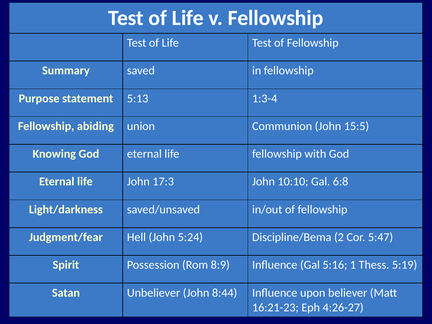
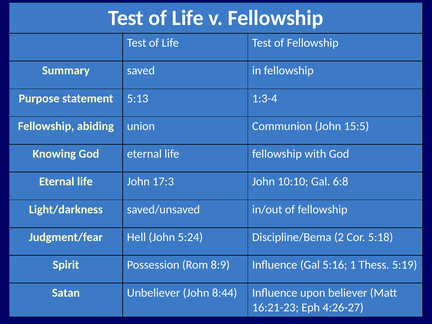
5:47: 5:47 -> 5:18 (381, 237)
